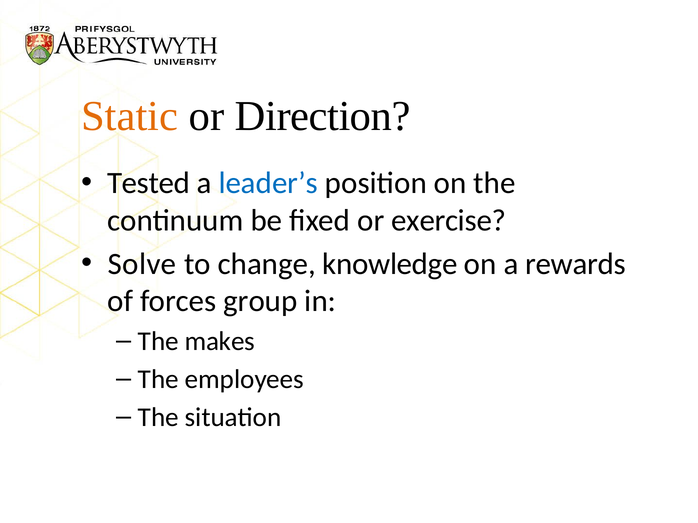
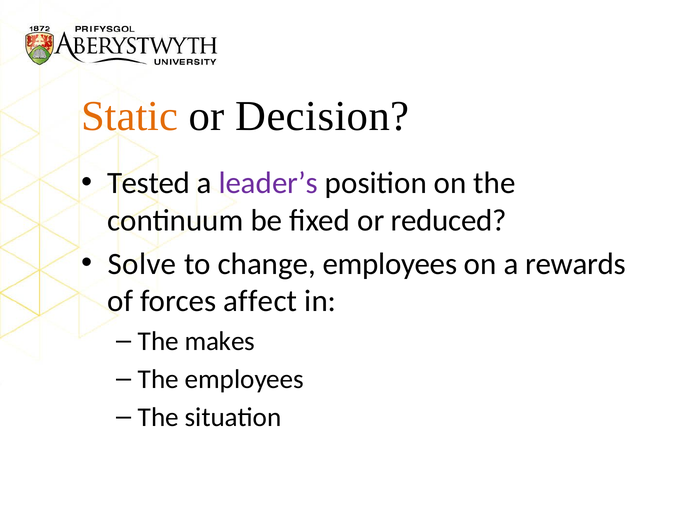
Direction: Direction -> Decision (322, 116)
leader’s colour: blue -> purple (268, 183)
exercise: exercise -> reduced (449, 221)
change knowledge: knowledge -> employees (390, 264)
group: group -> affect (260, 301)
